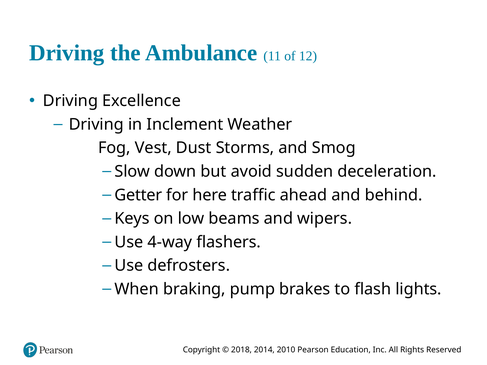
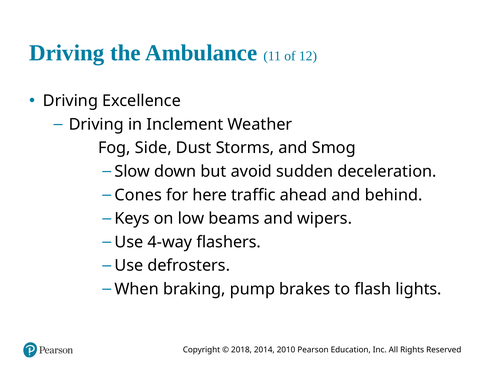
Vest: Vest -> Side (153, 148)
Getter: Getter -> Cones (138, 195)
